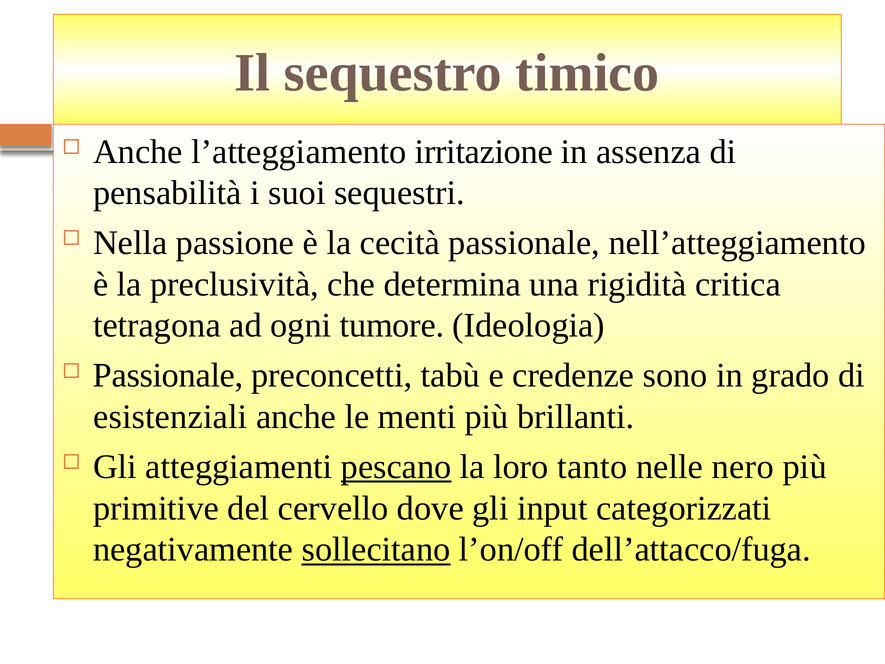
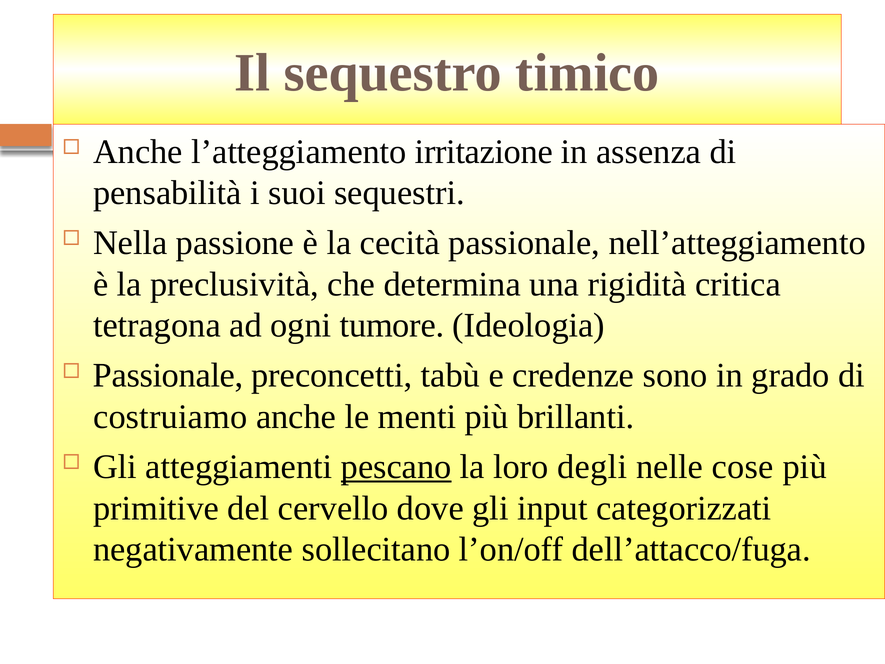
esistenziali: esistenziali -> costruiamo (170, 417)
tanto: tanto -> degli (592, 467)
nero: nero -> cose (743, 467)
sollecitano underline: present -> none (376, 549)
